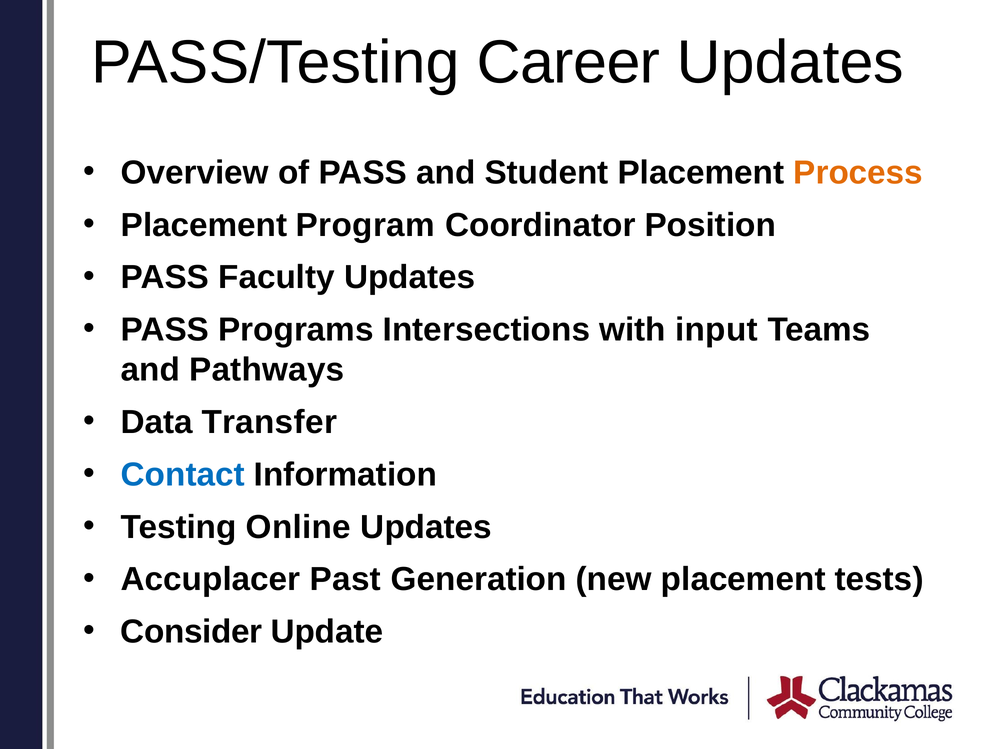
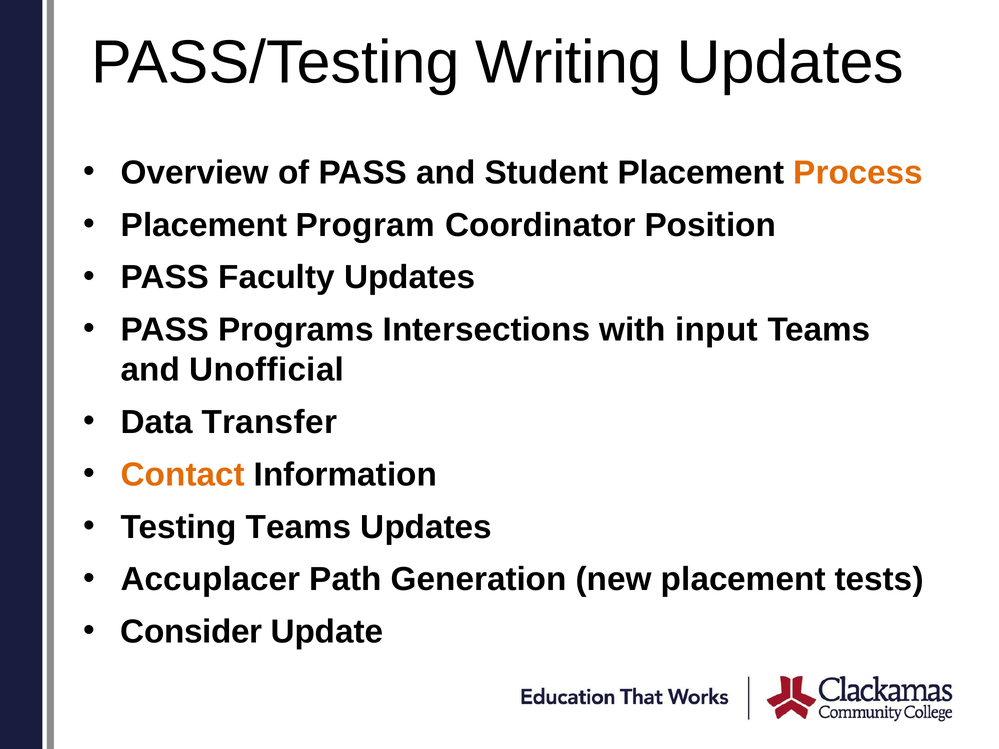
Career: Career -> Writing (568, 62)
Pathways: Pathways -> Unofficial (267, 370)
Contact colour: blue -> orange (183, 475)
Testing Online: Online -> Teams (299, 527)
Past: Past -> Path (346, 580)
